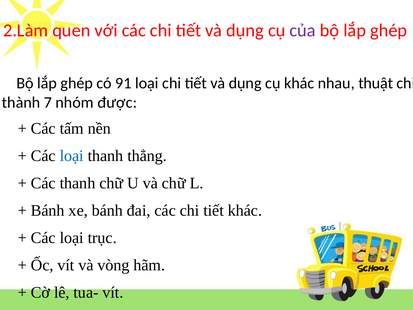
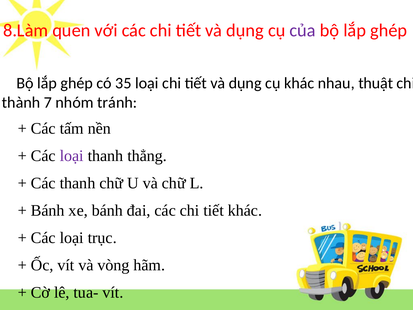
2.Làm: 2.Làm -> 8.Làm (26, 31)
91: 91 -> 35 (123, 83)
được: được -> tránh (117, 103)
loại colour: blue -> purple (72, 156)
